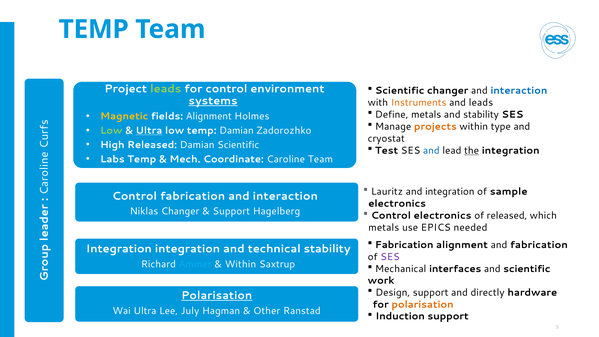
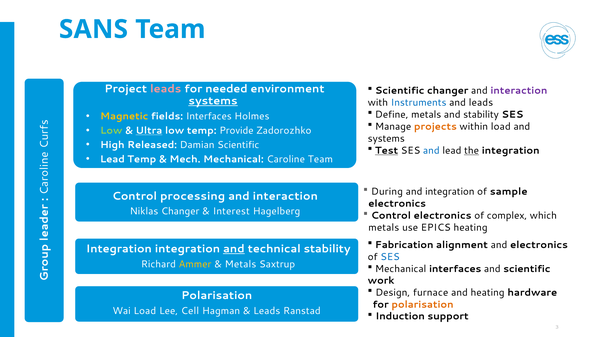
TEMP: TEMP -> SANS (93, 29)
leads colour: light green -> pink (166, 89)
for control: control -> needed (226, 89)
interaction colour: blue -> purple (519, 91)
Instruments colour: orange -> blue (419, 103)
fields Alignment: Alignment -> Interfaces (209, 116)
within type: type -> load (501, 127)
temp Damian: Damian -> Provide (236, 130)
cryostat: cryostat -> systems (386, 139)
Test underline: none -> present (387, 151)
Labs: Labs -> Lead (112, 159)
Mech Coordinate: Coordinate -> Mechanical (233, 159)
Lauritz: Lauritz -> During (387, 192)
Control fabrication: fabrication -> processing (193, 196)
Support: Support -> Interest (231, 211)
of released: released -> complex (507, 215)
EPICS needed: needed -> heating (471, 227)
and fabrication: fabrication -> electronics (539, 245)
and underline: none -> present (234, 249)
SES colour: purple -> blue (390, 257)
Ammer colour: light blue -> yellow (195, 264)
Within: Within -> Metals (240, 264)
Design support: support -> furnace (431, 292)
and directly: directly -> heating (488, 292)
Polarisation underline: present -> none (217, 296)
Wai Ultra: Ultra -> Load (145, 311)
July: July -> Cell (190, 311)
Other: Other -> Leads (267, 311)
